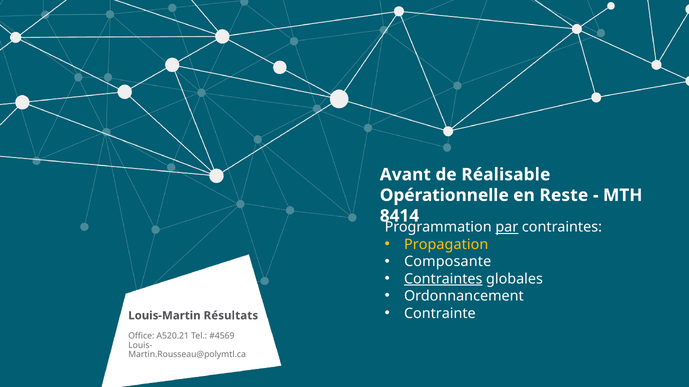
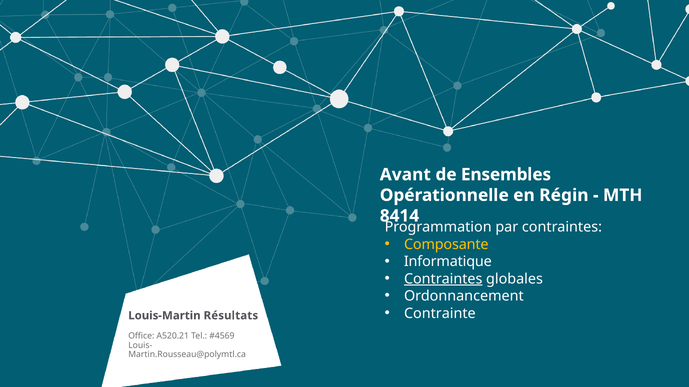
Réalisable: Réalisable -> Ensembles (506, 175)
Reste: Reste -> Régin (564, 195)
par underline: present -> none (507, 227)
Propagation: Propagation -> Composante (446, 245)
Composante: Composante -> Informatique (448, 262)
